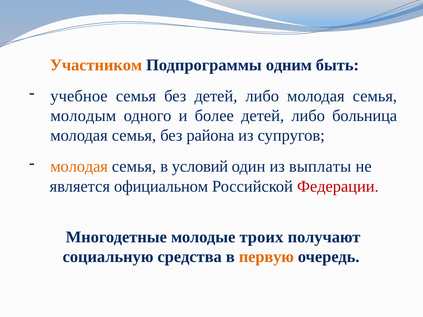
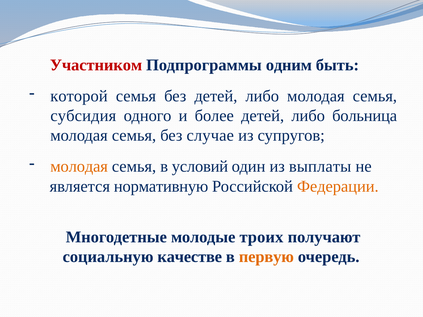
Участником colour: orange -> red (96, 65)
учебное: учебное -> которой (79, 96)
молодым: молодым -> субсидия (83, 116)
района: района -> случае (210, 136)
официальном: официальном -> нормативную (161, 186)
Федерации colour: red -> orange (338, 186)
средства: средства -> качестве (190, 257)
